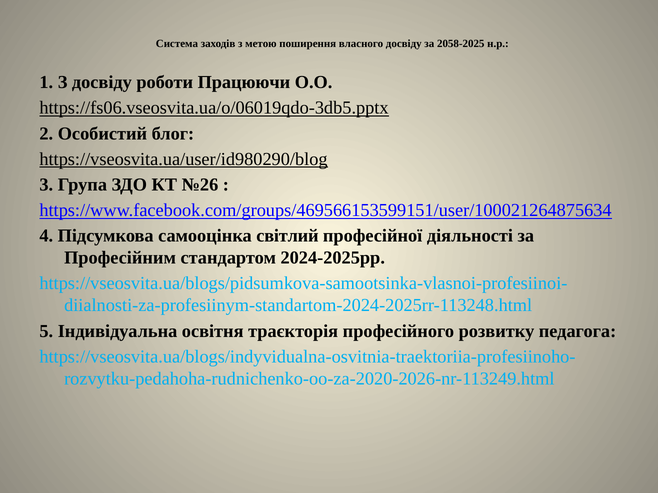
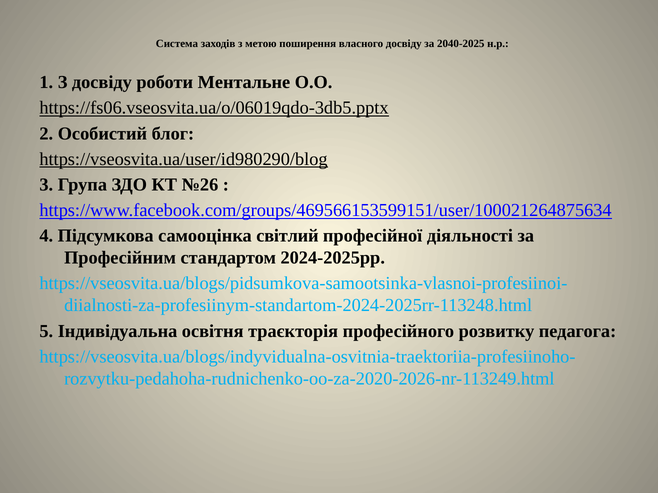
2058-2025: 2058-2025 -> 2040-2025 (461, 44)
Працюючи: Працюючи -> Ментальне (244, 82)
